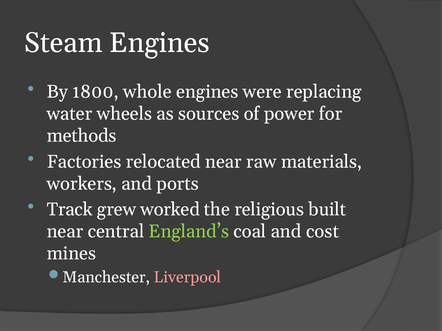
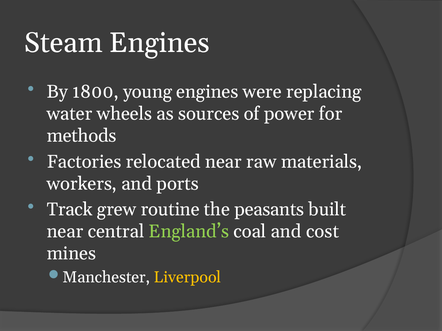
whole: whole -> young (148, 92)
worked: worked -> routine (170, 210)
religious: religious -> peasants (269, 210)
Liverpool colour: pink -> yellow (188, 278)
